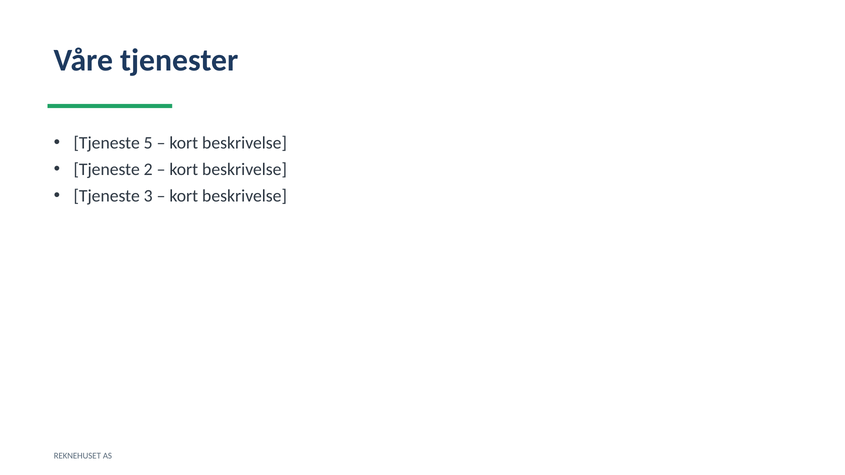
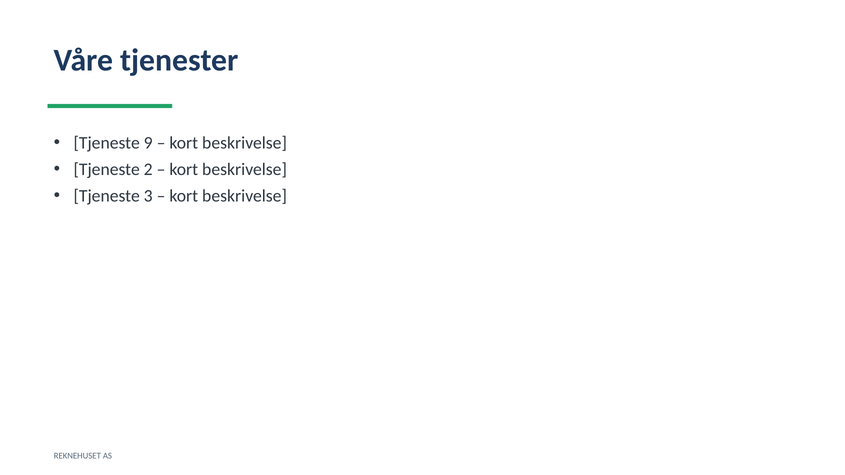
5: 5 -> 9 (148, 143)
